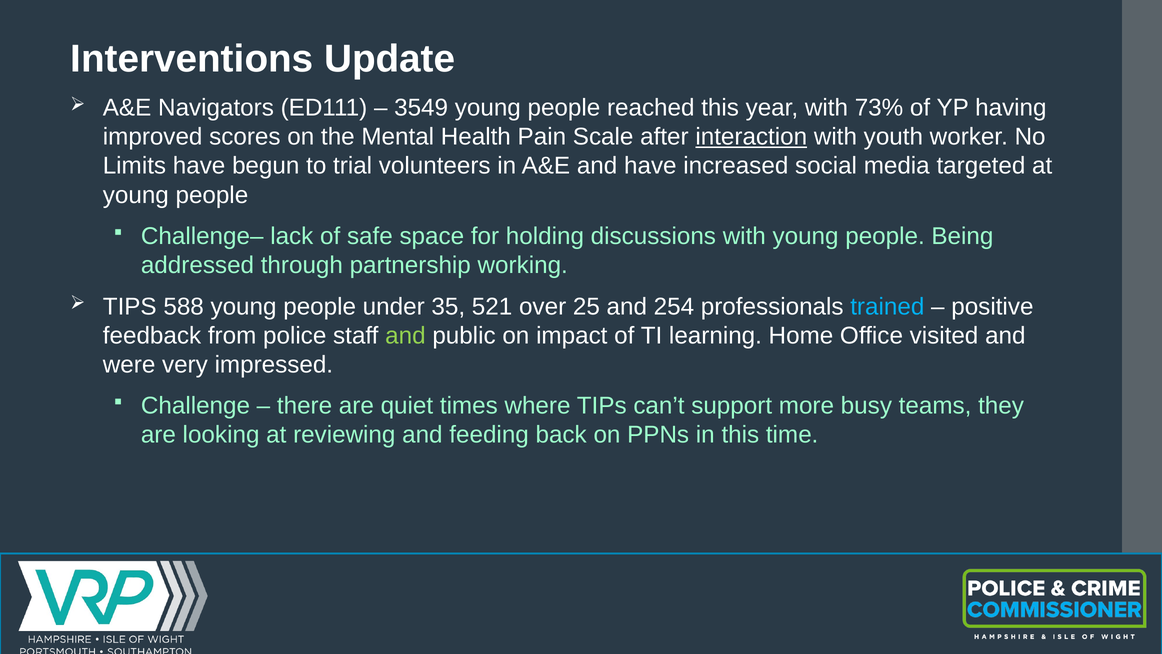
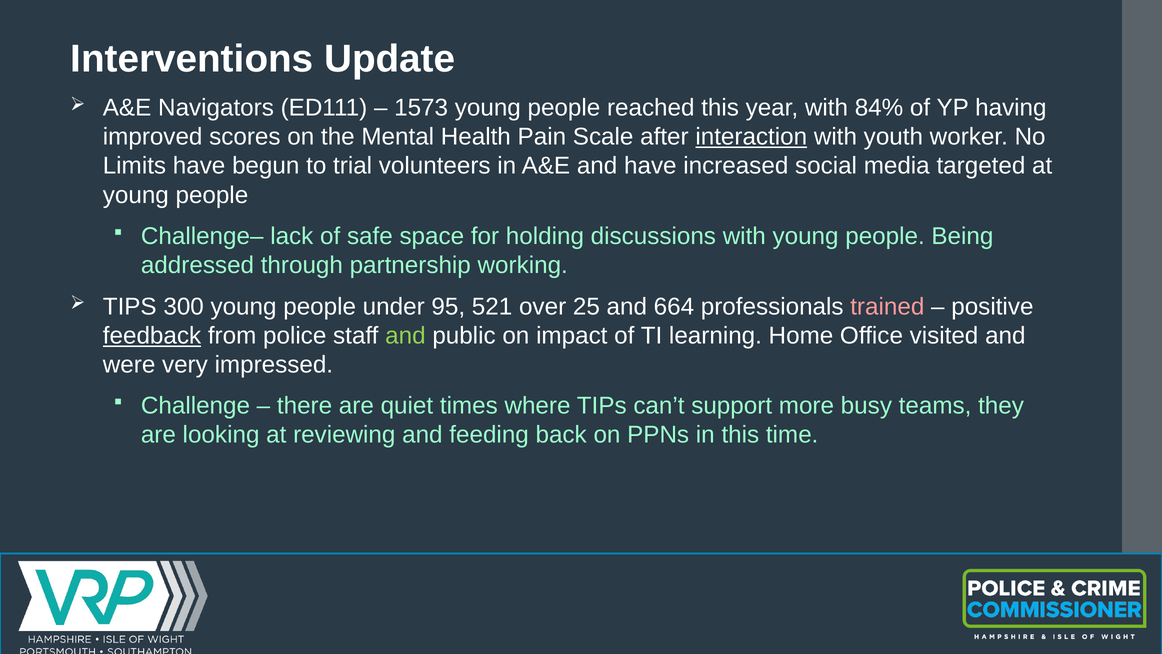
3549: 3549 -> 1573 (421, 108)
73%: 73% -> 84% (879, 108)
588: 588 -> 300 (184, 306)
35: 35 -> 95 (448, 306)
254: 254 -> 664 (674, 306)
trained colour: light blue -> pink (887, 306)
feedback underline: none -> present (152, 335)
